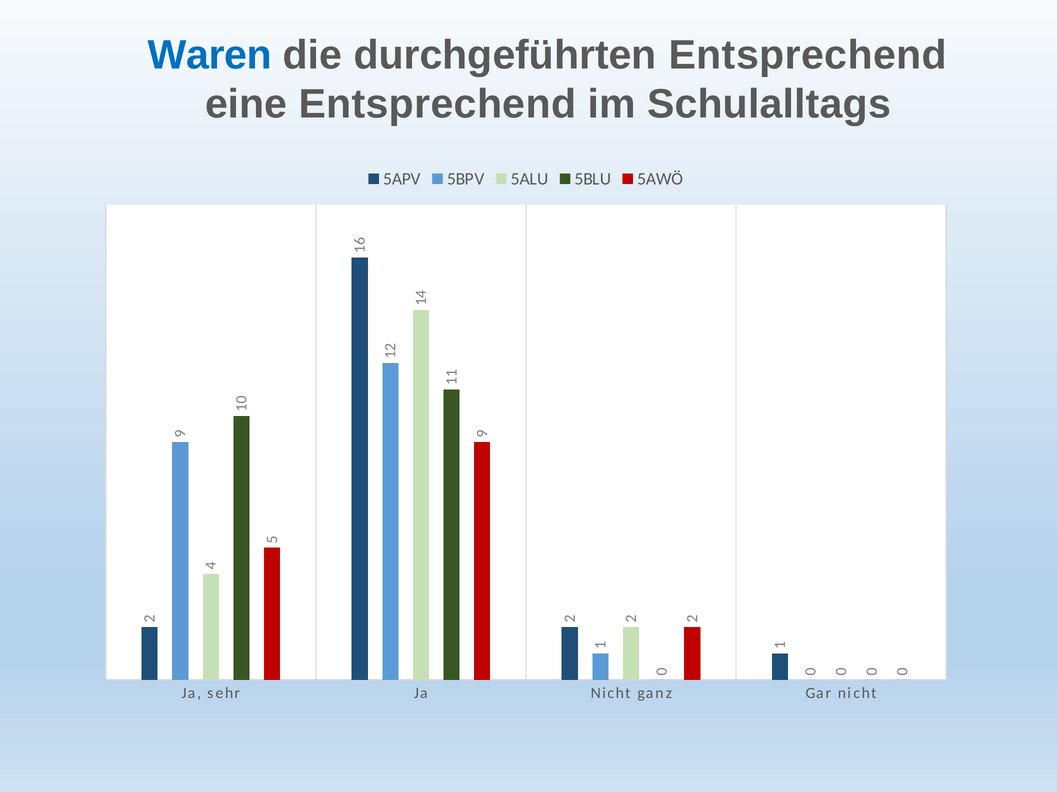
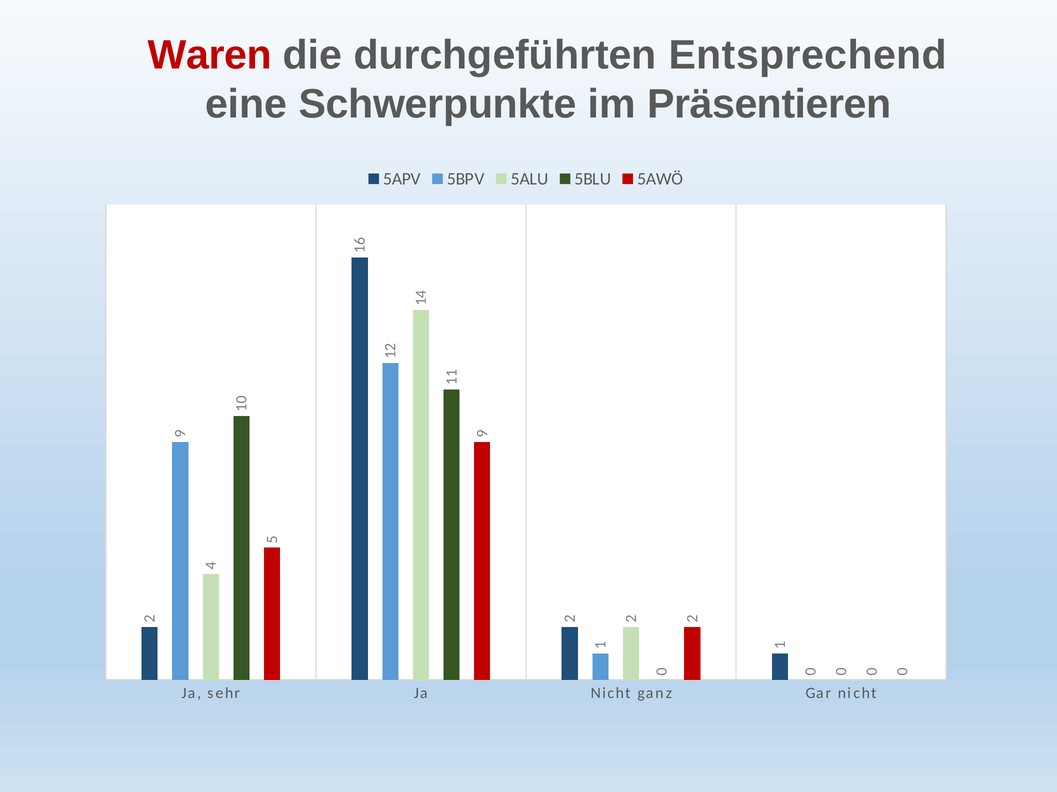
Waren colour: blue -> red (210, 55)
eine Entsprechend: Entsprechend -> Schwerpunkte (438, 104)
Schulalltags: Schulalltags -> Präsentieren (769, 104)
